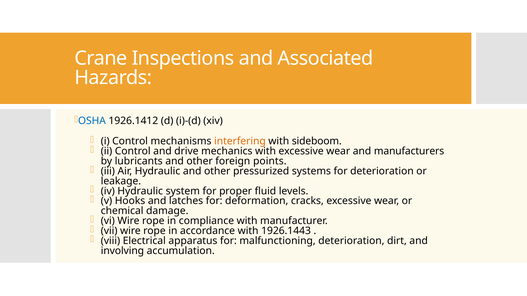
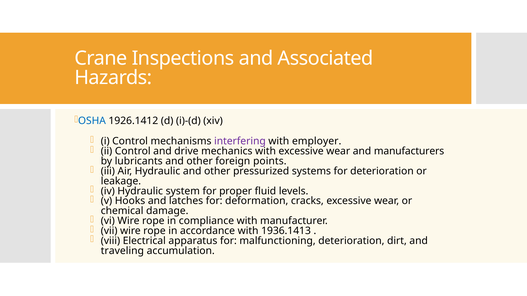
interfering colour: orange -> purple (240, 141)
sideboom: sideboom -> employer (317, 141)
1926.1443: 1926.1443 -> 1936.1413 (286, 231)
involving: involving -> traveling (122, 251)
